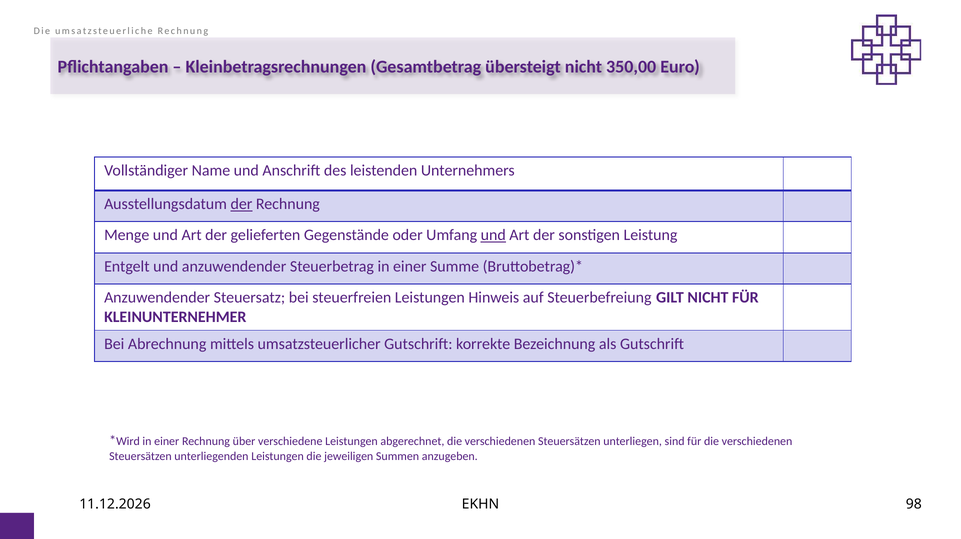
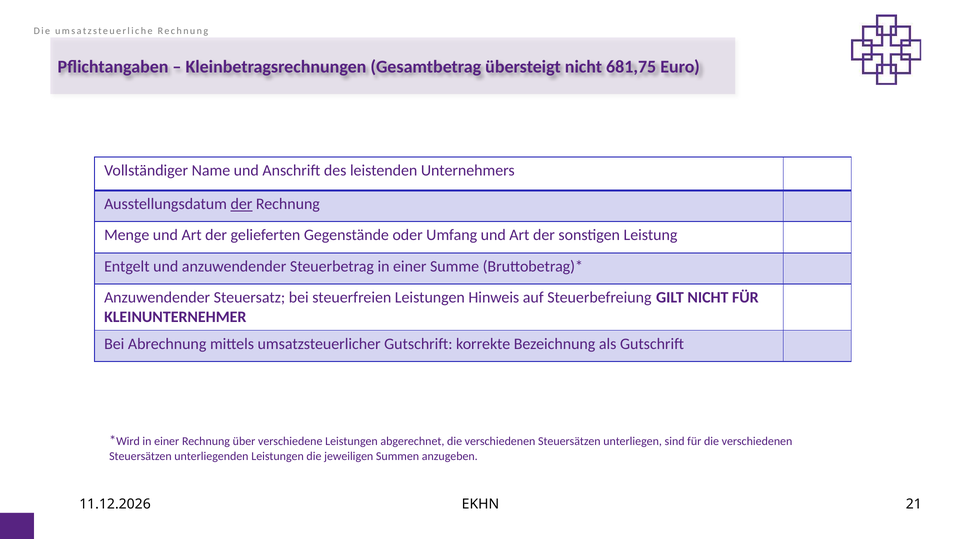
350,00: 350,00 -> 681,75 (631, 67)
und underline: present -> none (493, 235)
98: 98 -> 21 (914, 504)
